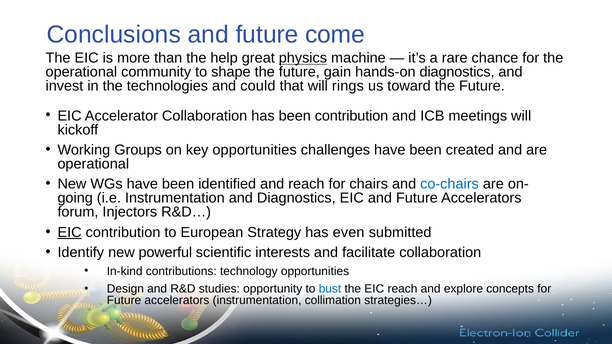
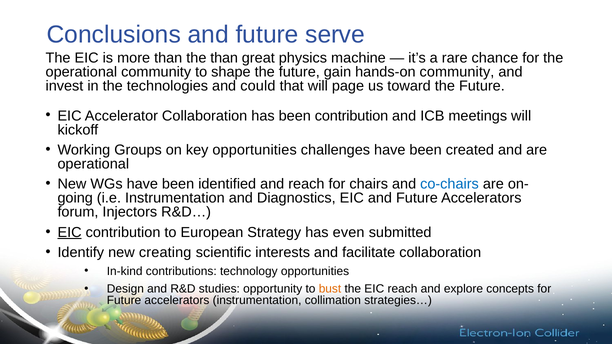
come: come -> serve (335, 34)
the help: help -> than (224, 58)
physics underline: present -> none (303, 58)
hands-on diagnostics: diagnostics -> community (457, 72)
rings: rings -> page (348, 86)
powerful: powerful -> creating (165, 253)
bust colour: blue -> orange (330, 289)
